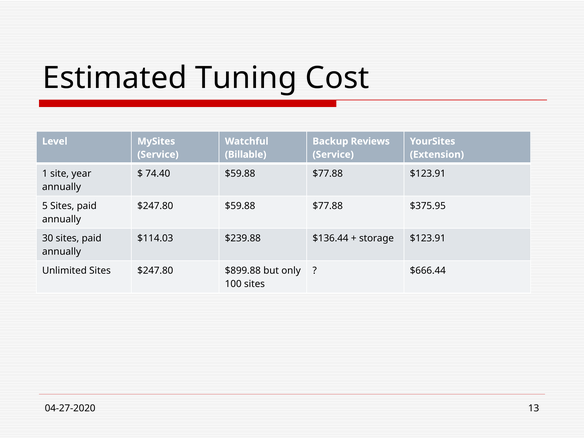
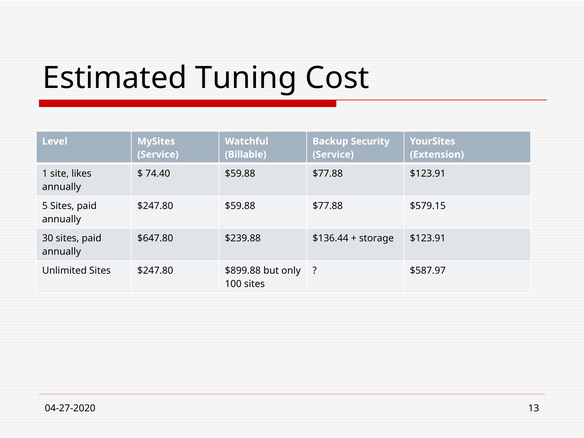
Reviews: Reviews -> Security (370, 141)
year: year -> likes (81, 174)
$375.95: $375.95 -> $579.15 (428, 206)
$114.03: $114.03 -> $647.80 (155, 238)
$666.44: $666.44 -> $587.97 (428, 271)
